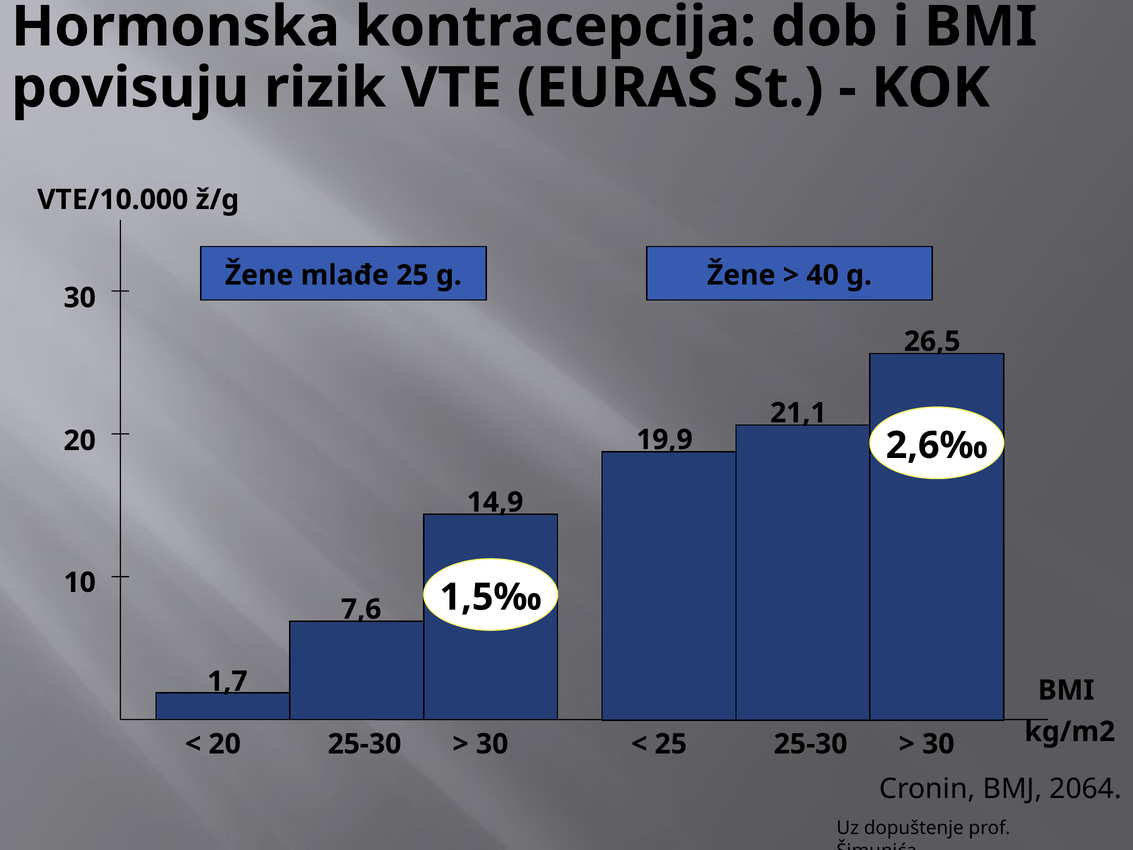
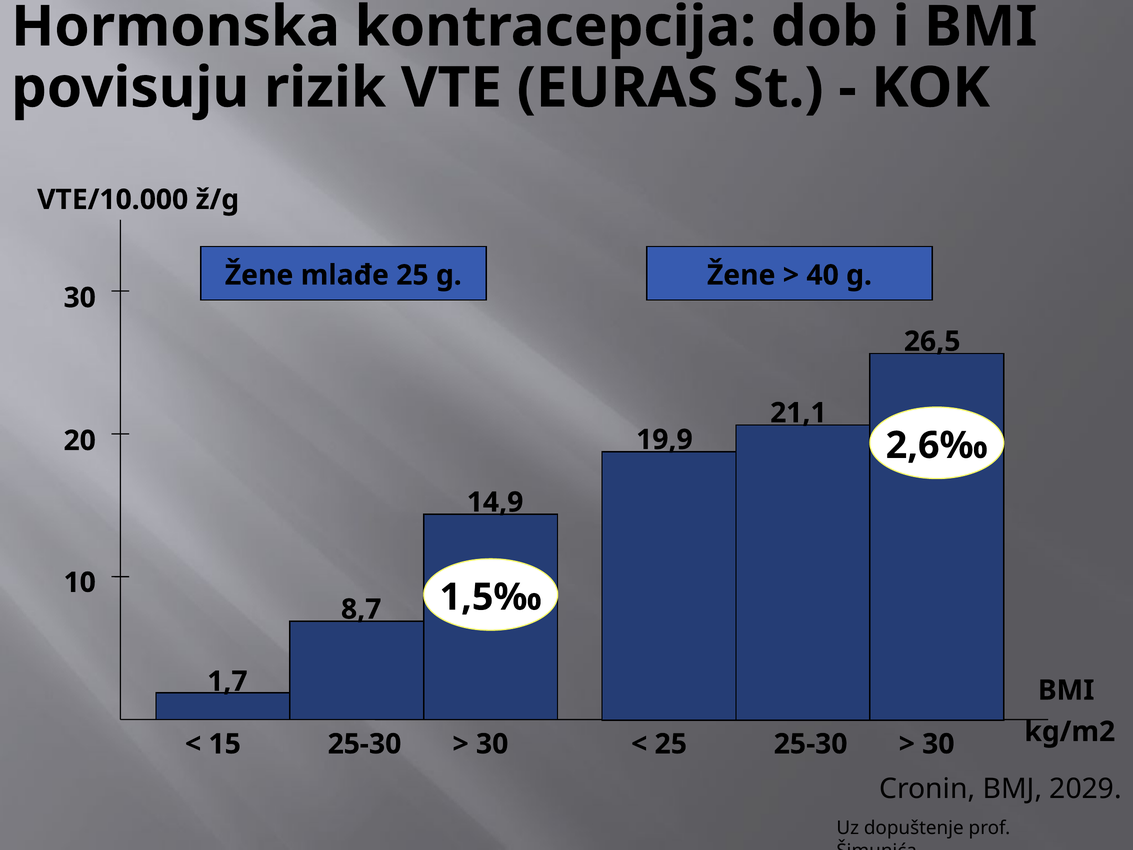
7,6: 7,6 -> 8,7 (361, 609)
20: 20 -> 15 (225, 744)
2064: 2064 -> 2029 (1086, 788)
